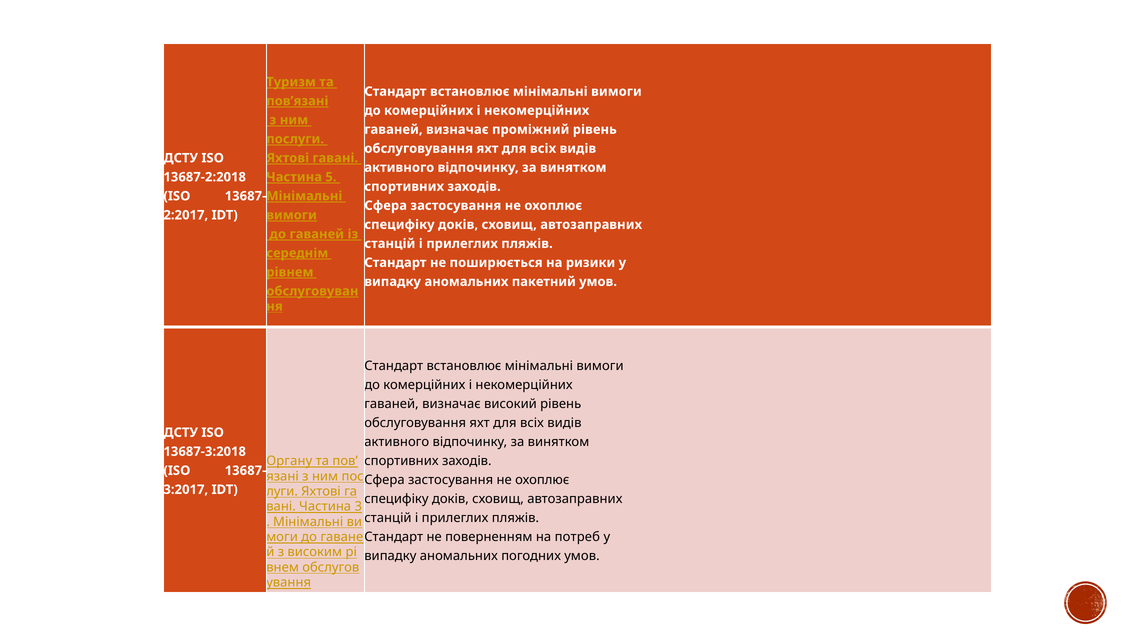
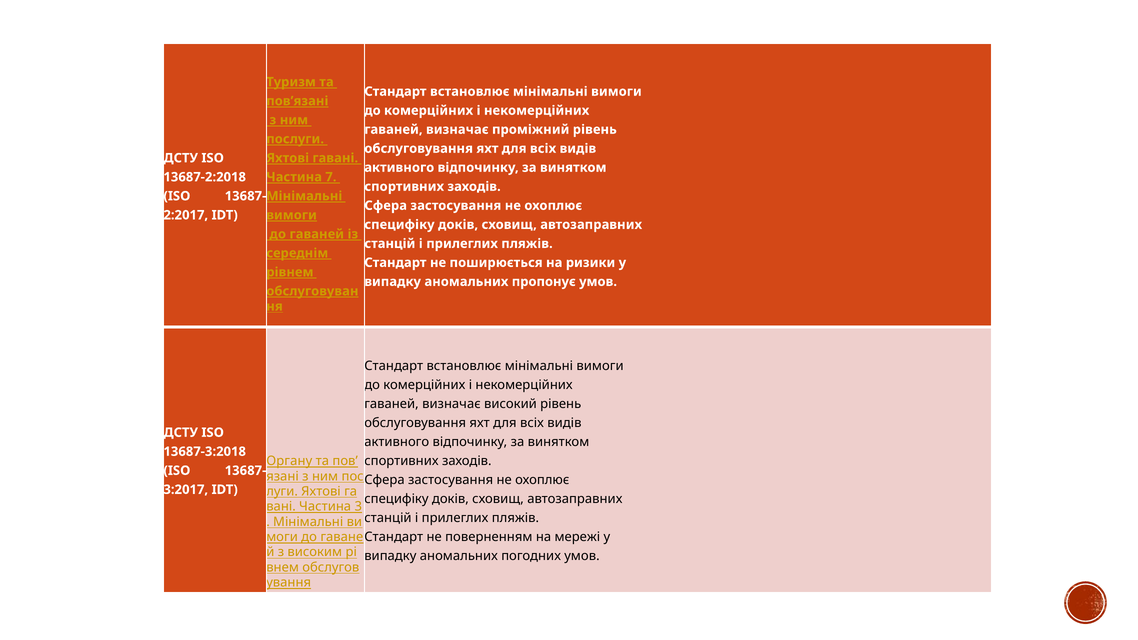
5: 5 -> 7 (331, 177)
пакетний: пакетний -> пропонує (544, 282)
потреб: потреб -> мережі (577, 537)
